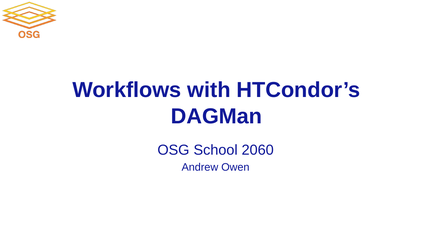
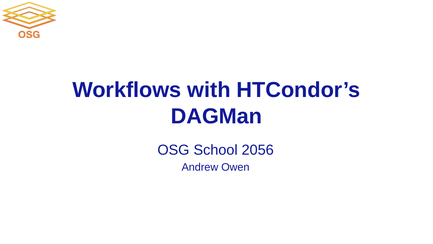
2060: 2060 -> 2056 (258, 150)
